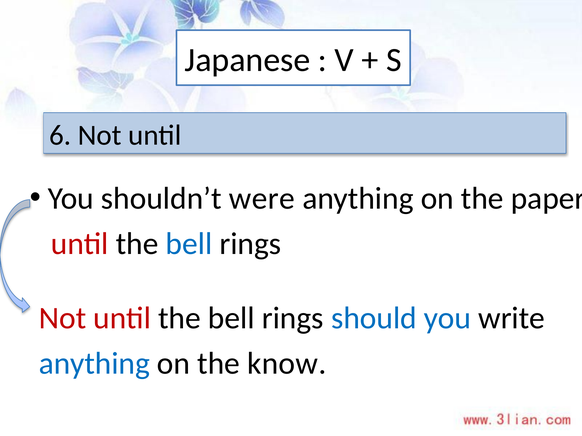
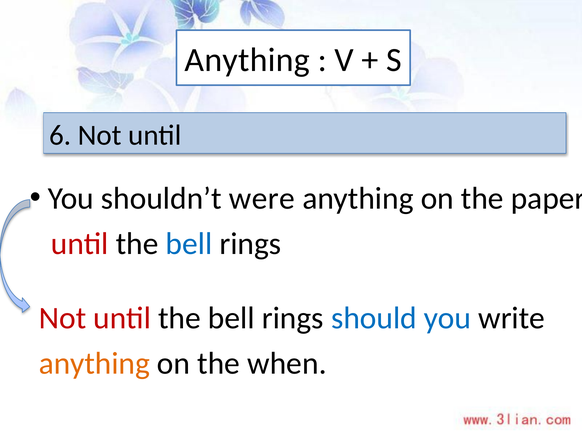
Japanese: Japanese -> Anything (247, 60)
anything colour: blue -> orange (94, 364)
know: know -> when (287, 364)
